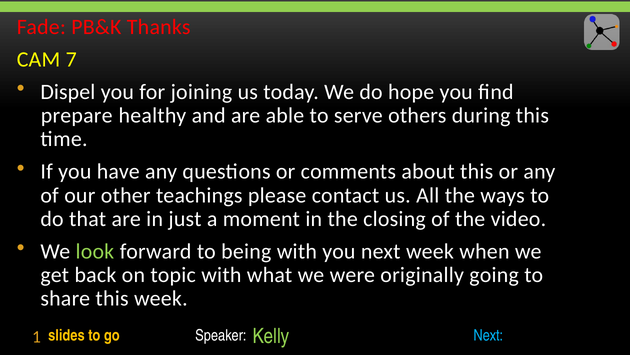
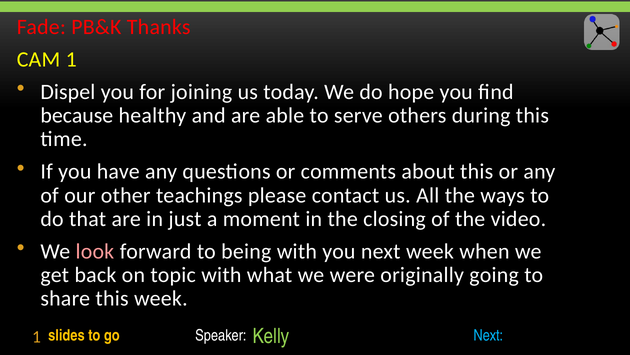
CAM 7: 7 -> 1 (71, 59)
prepare: prepare -> because (77, 115)
look colour: light green -> pink (95, 251)
